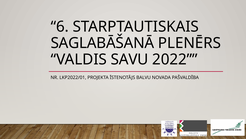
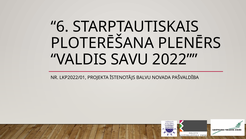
SAGLABĀŠANĀ: SAGLABĀŠANĀ -> PLOTERĒŠANA (102, 43)
